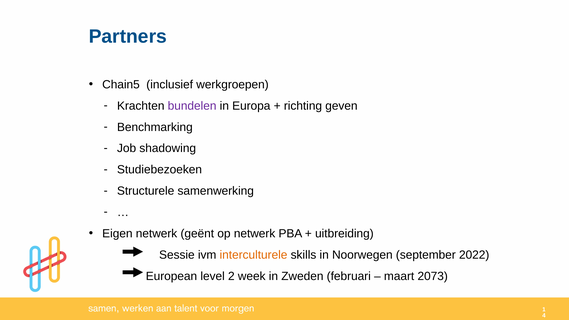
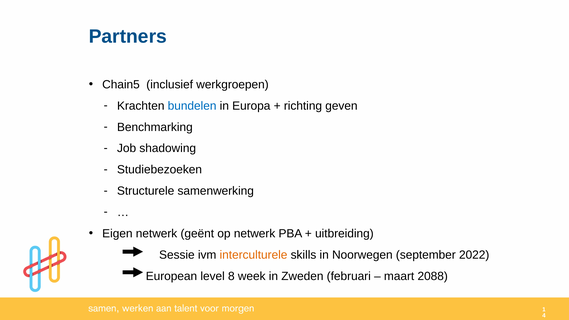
bundelen colour: purple -> blue (192, 106)
2: 2 -> 8 (231, 276)
2073: 2073 -> 2088 (433, 276)
